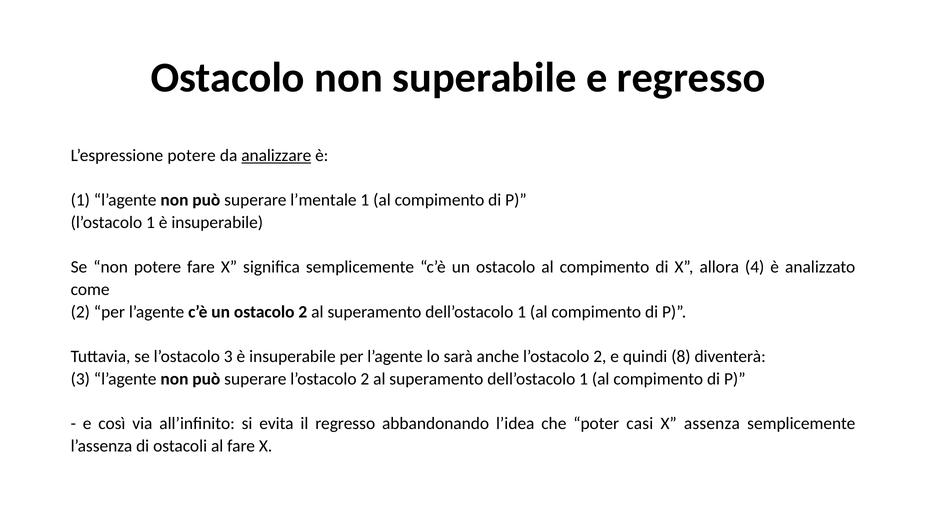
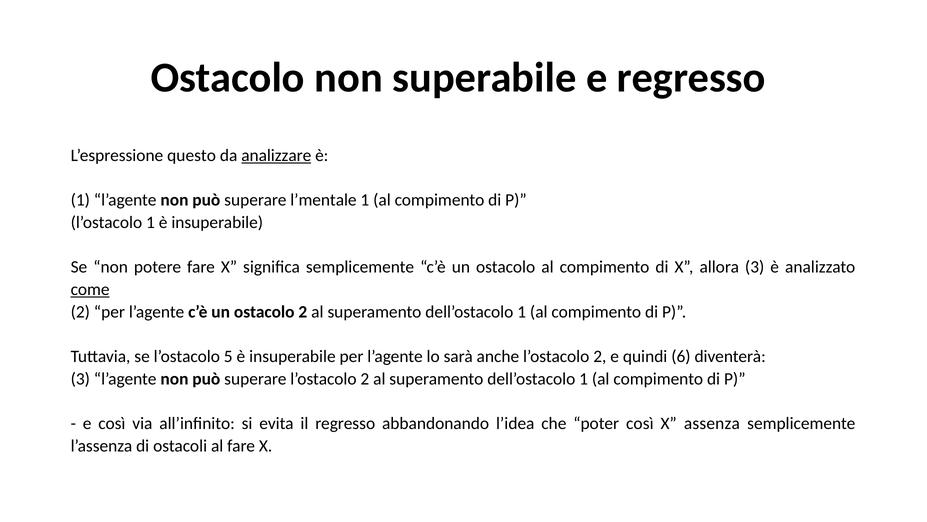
L’espressione potere: potere -> questo (192, 155)
allora 4: 4 -> 3 (755, 267)
come underline: none -> present (90, 289)
l’ostacolo 3: 3 -> 5 (228, 356)
8: 8 -> 6 (681, 356)
poter casi: casi -> così (640, 423)
